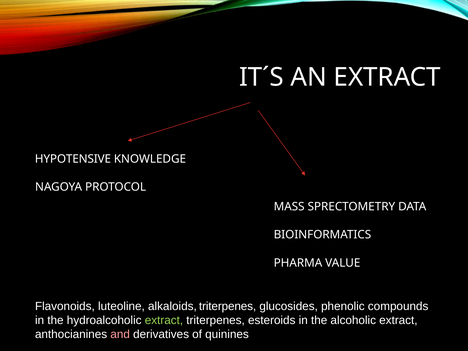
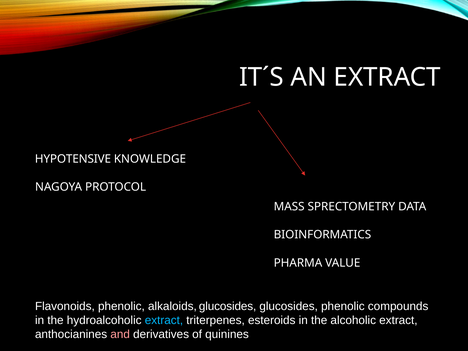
Flavonoids luteoline: luteoline -> phenolic (121, 306)
alkaloids triterpenes: triterpenes -> glucosides (228, 306)
extract colour: light green -> light blue (164, 320)
